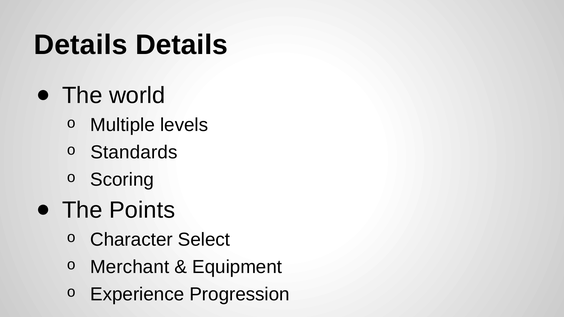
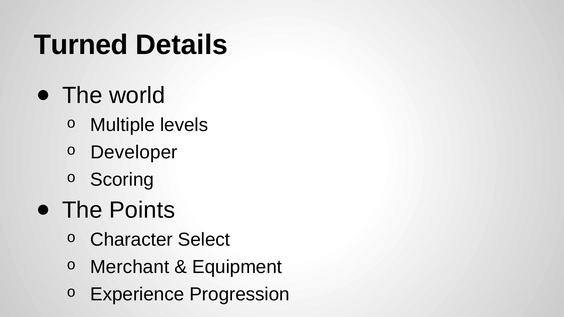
Details: Details -> Turned (81, 45)
Standards: Standards -> Developer (134, 152)
